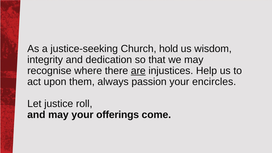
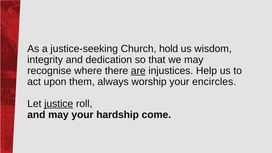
passion: passion -> worship (149, 82)
justice underline: none -> present (59, 104)
offerings: offerings -> hardship (118, 115)
